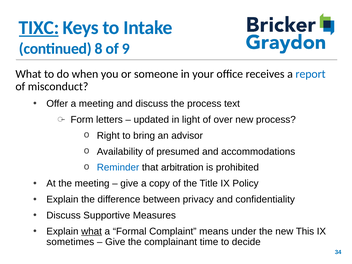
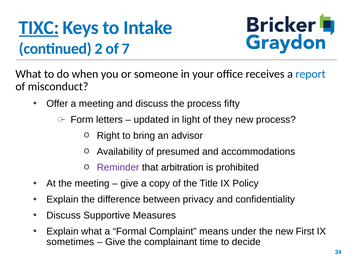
8: 8 -> 2 (99, 49)
9: 9 -> 7 (126, 49)
text: text -> fifty (232, 104)
over: over -> they (223, 120)
Reminder colour: blue -> purple (118, 168)
what underline: present -> none (92, 231)
This: This -> First (305, 231)
